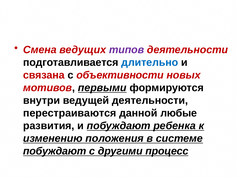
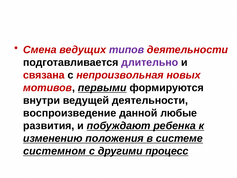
длительно colour: blue -> purple (150, 62)
объективности: объективности -> непроизвольная (120, 75)
перестраиваются: перестраиваются -> воспроизведение (70, 113)
побуждают: побуждают -> системном (55, 151)
